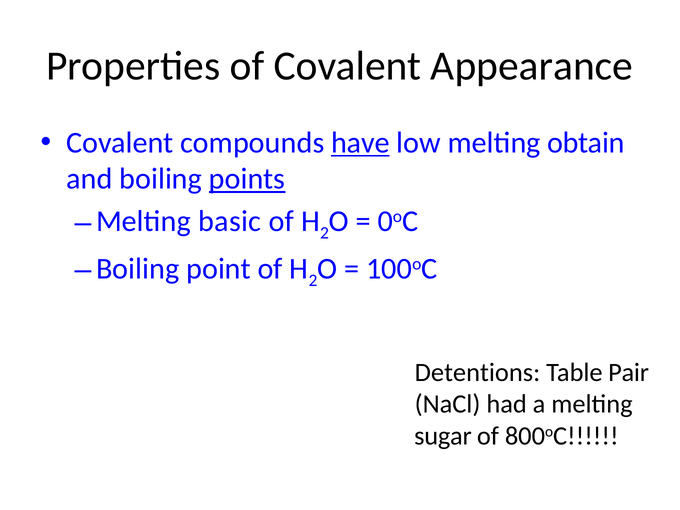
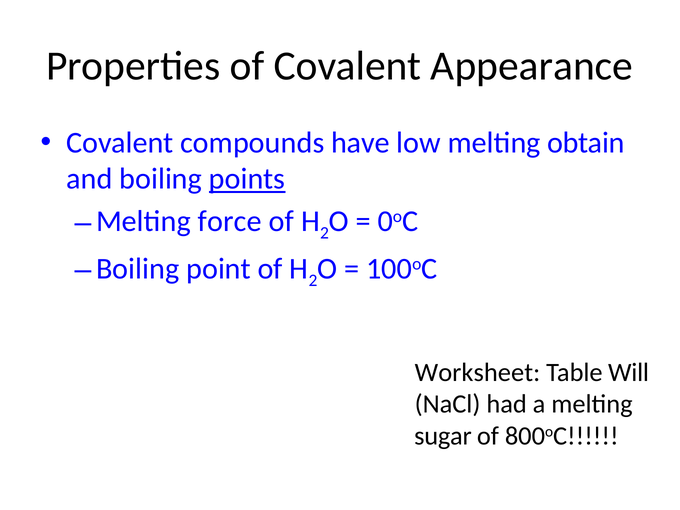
have underline: present -> none (360, 143)
basic: basic -> force (230, 221)
Detentions: Detentions -> Worksheet (477, 372)
Pair: Pair -> Will (629, 372)
